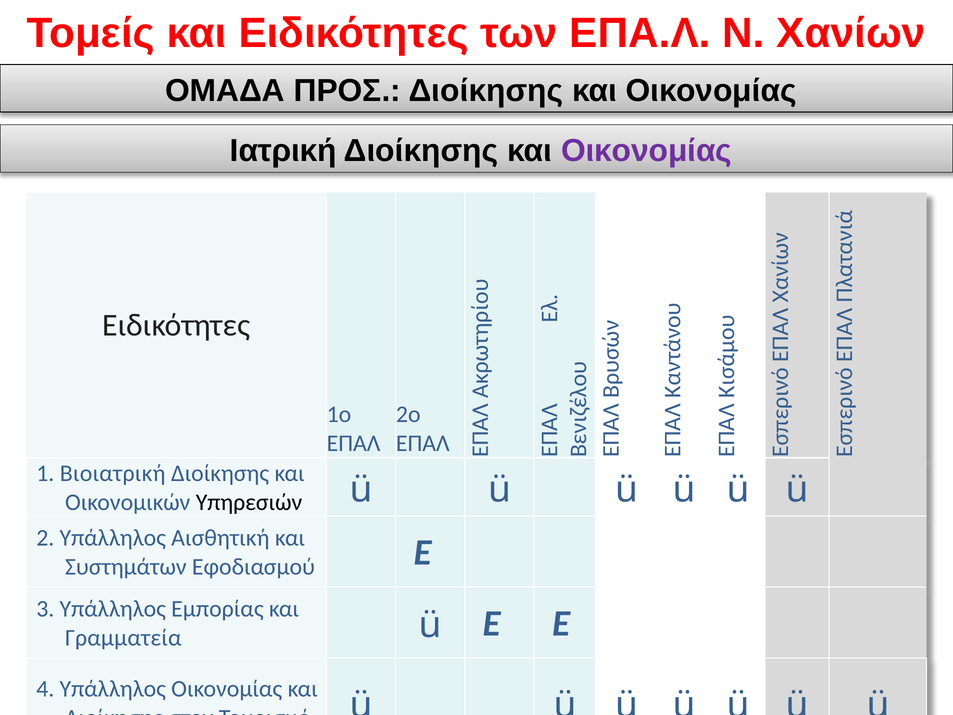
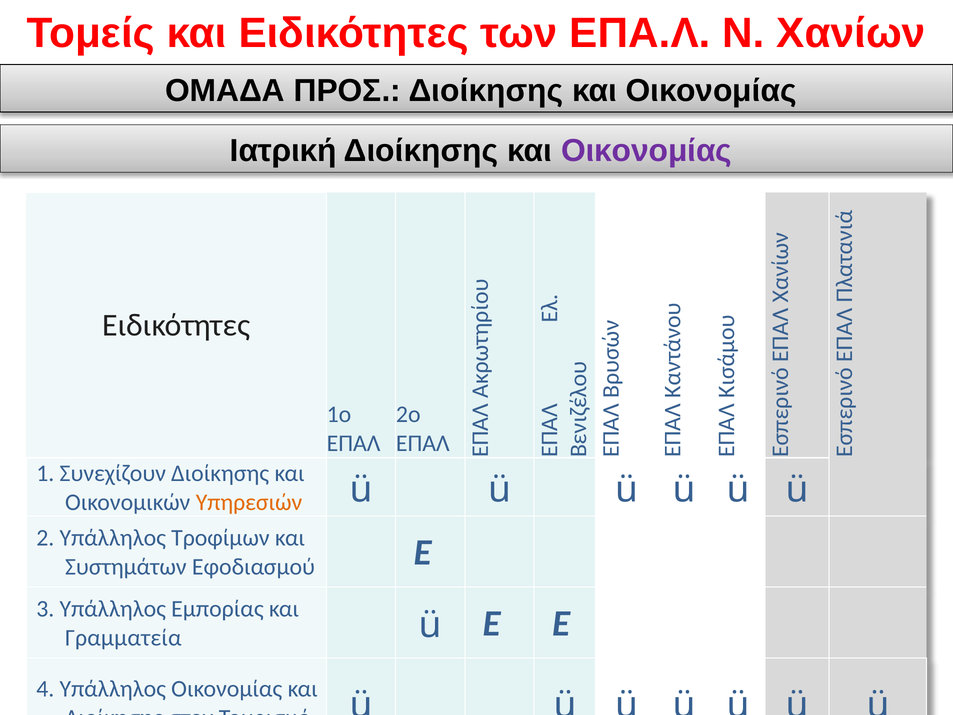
Βιοιατρική: Βιοιατρική -> Συνεχίζουν (113, 473)
Υπηρεσιών colour: black -> orange (249, 502)
Αισθητική: Αισθητική -> Τροφίμων (220, 538)
